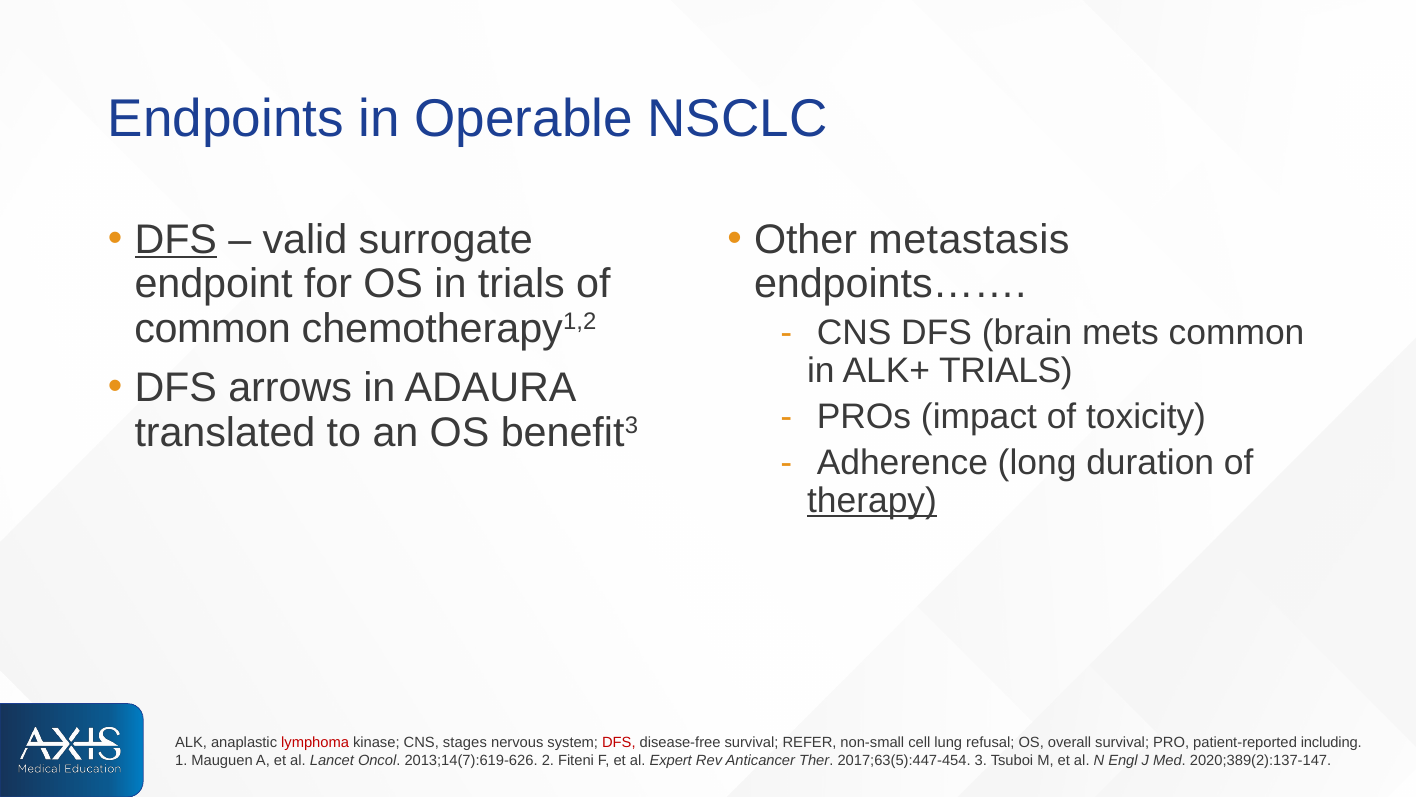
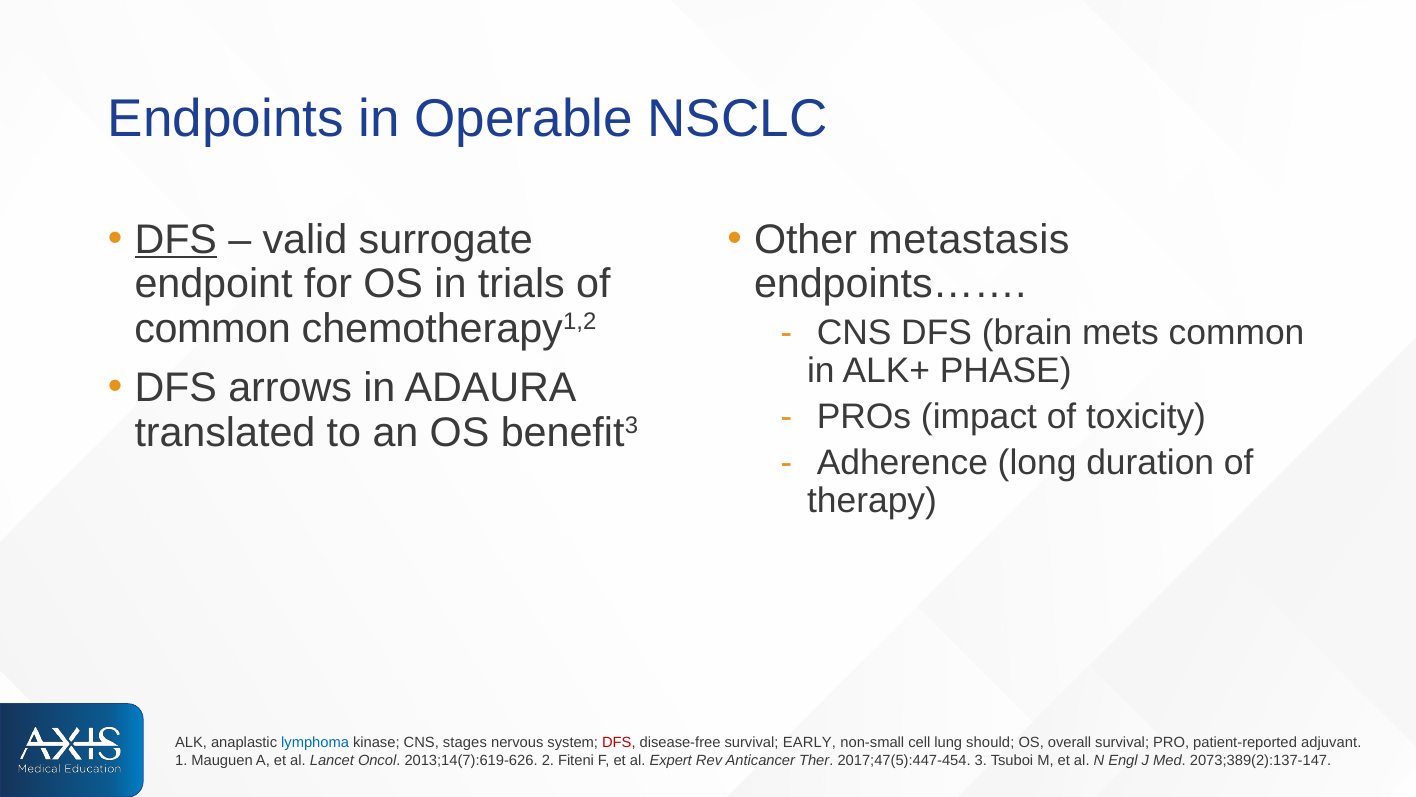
ALK+ TRIALS: TRIALS -> PHASE (1006, 371)
therapy underline: present -> none (872, 500)
lymphoma colour: red -> blue (315, 742)
REFER: REFER -> EARLY (809, 742)
refusal: refusal -> should (990, 742)
including: including -> adjuvant (1331, 742)
2017;63(5):447-454: 2017;63(5):447-454 -> 2017;47(5):447-454 (904, 760)
2020;389(2):137-147: 2020;389(2):137-147 -> 2073;389(2):137-147 (1261, 760)
